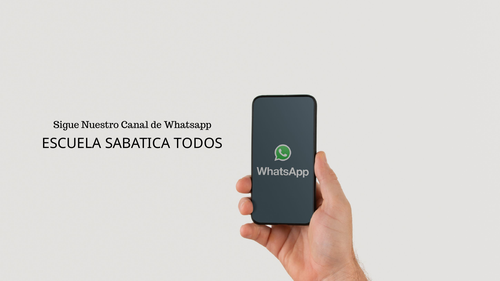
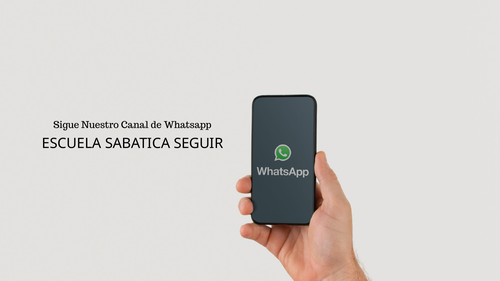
TODOS: TODOS -> SEGUIR (198, 144)
